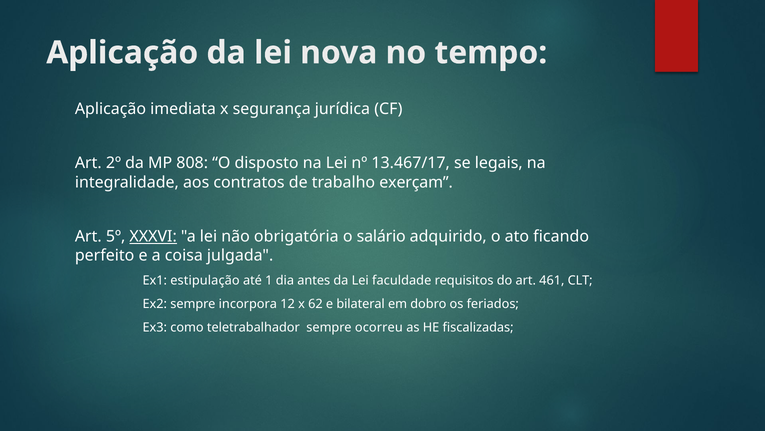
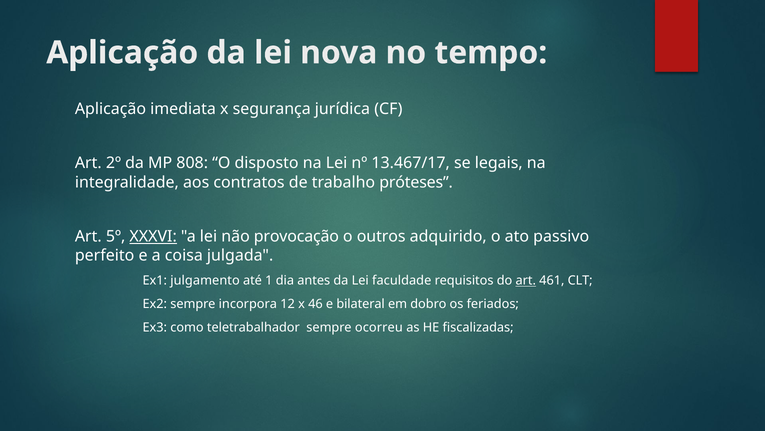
exerçam: exerçam -> próteses (416, 182)
obrigatória: obrigatória -> provocação (296, 236)
salário: salário -> outros (381, 236)
ficando: ficando -> passivo (561, 236)
estipulação: estipulação -> julgamento (205, 280)
art underline: none -> present (526, 280)
62: 62 -> 46 (315, 304)
